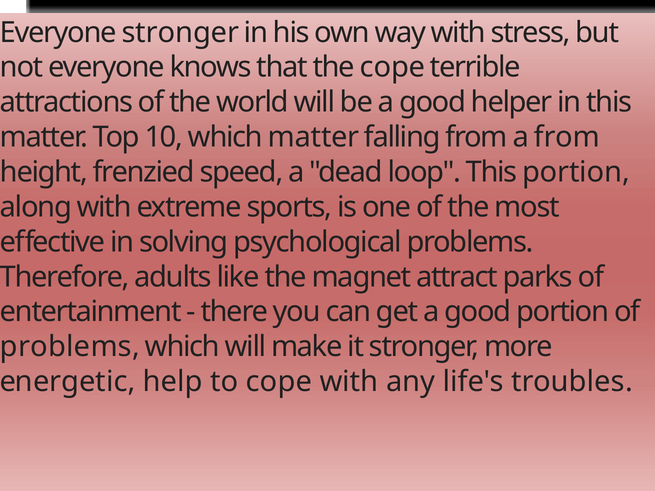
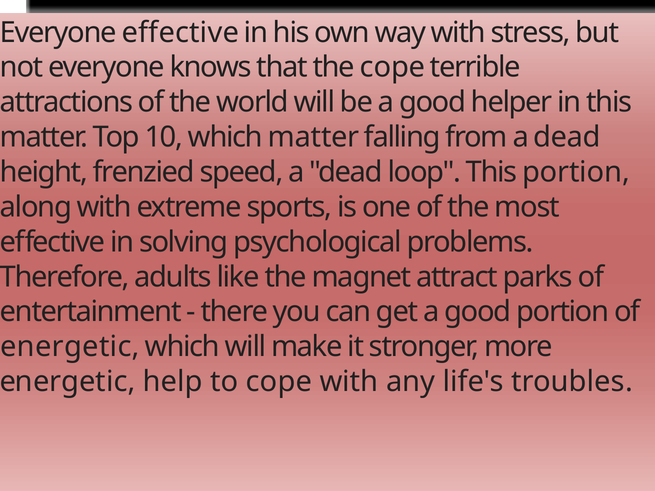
Everyone stronger: stronger -> effective (180, 32)
from a from: from -> dead (567, 137)
problems: problems -> energetic (70, 347)
